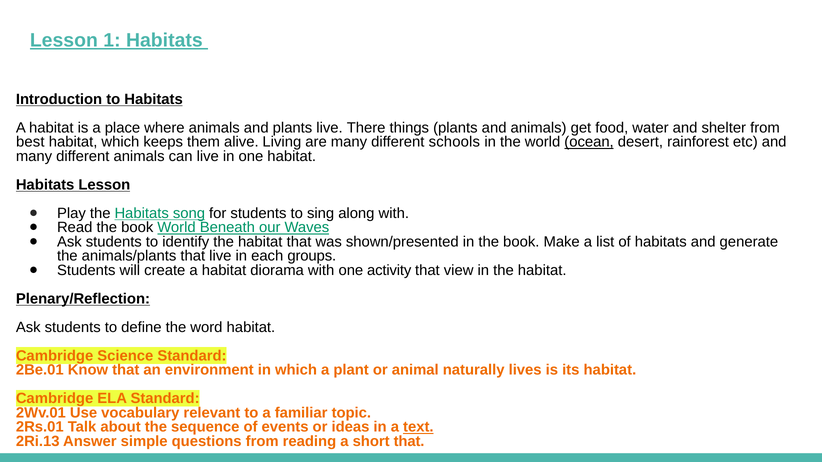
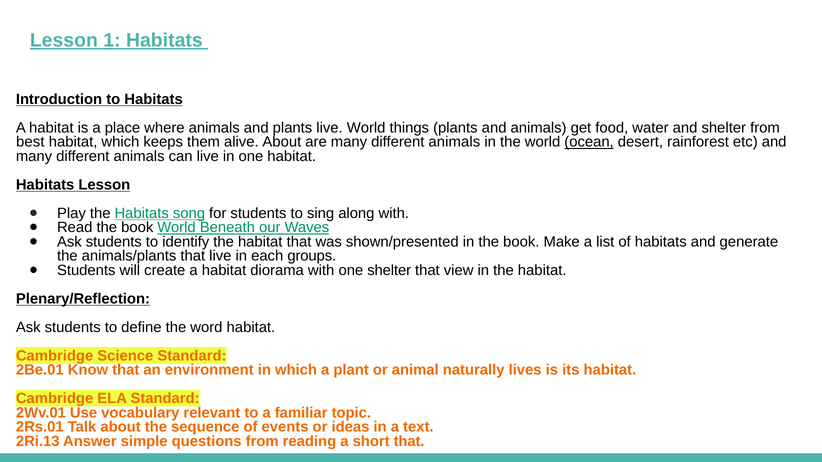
live There: There -> World (366, 128)
alive Living: Living -> About (282, 142)
are many different schools: schools -> animals (454, 142)
one activity: activity -> shelter (389, 270)
text underline: present -> none (418, 427)
